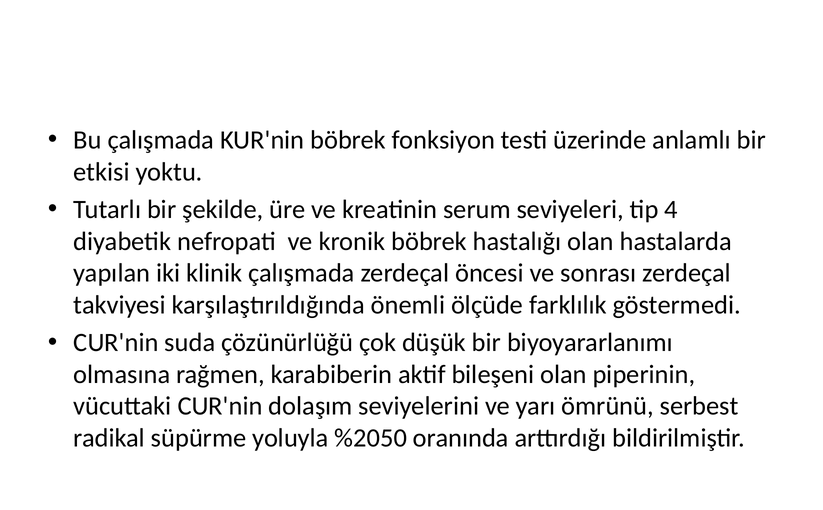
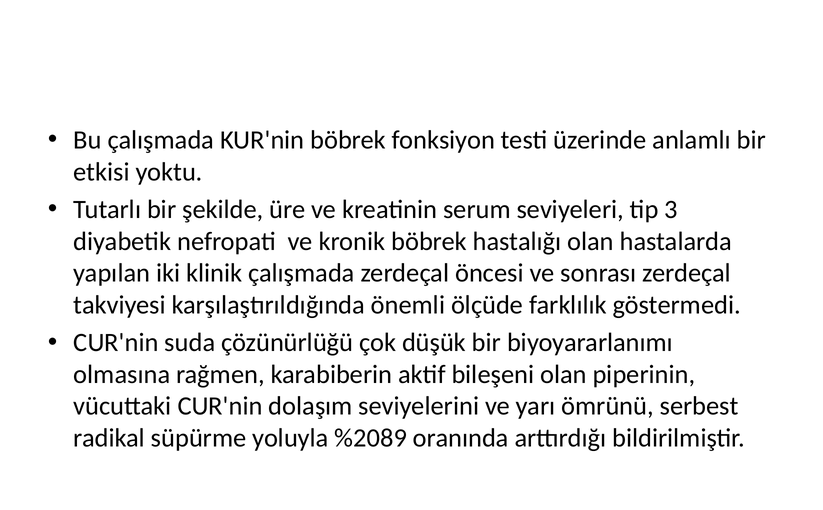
4: 4 -> 3 (671, 210)
%2050: %2050 -> %2089 (371, 439)
